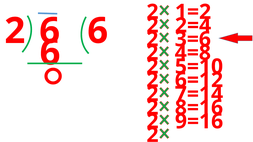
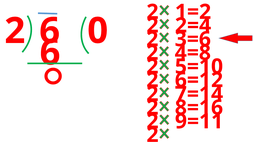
6: 6 -> 0 (98, 31)
9=16: 9=16 -> 9=11 (199, 122)
